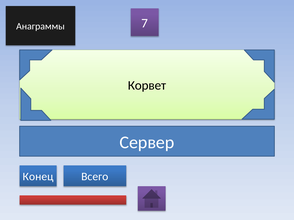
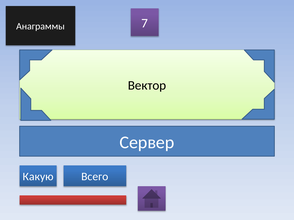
Корвет: Корвет -> Вектор (147, 86)
Конец: Конец -> Какую (38, 177)
